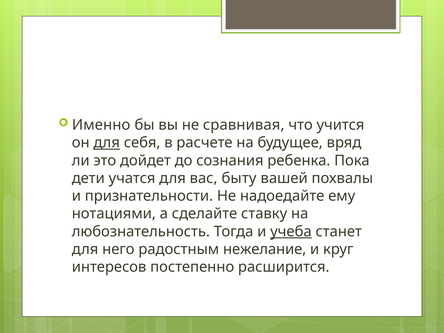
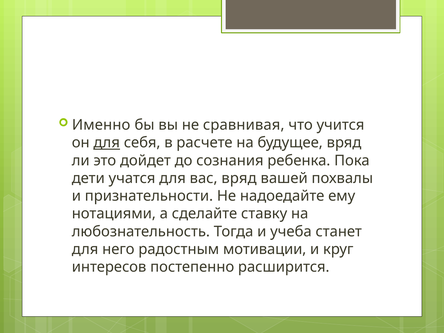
вас быту: быту -> вряд (239, 178)
учеба underline: present -> none (291, 232)
нежелание: нежелание -> мотивации (265, 249)
